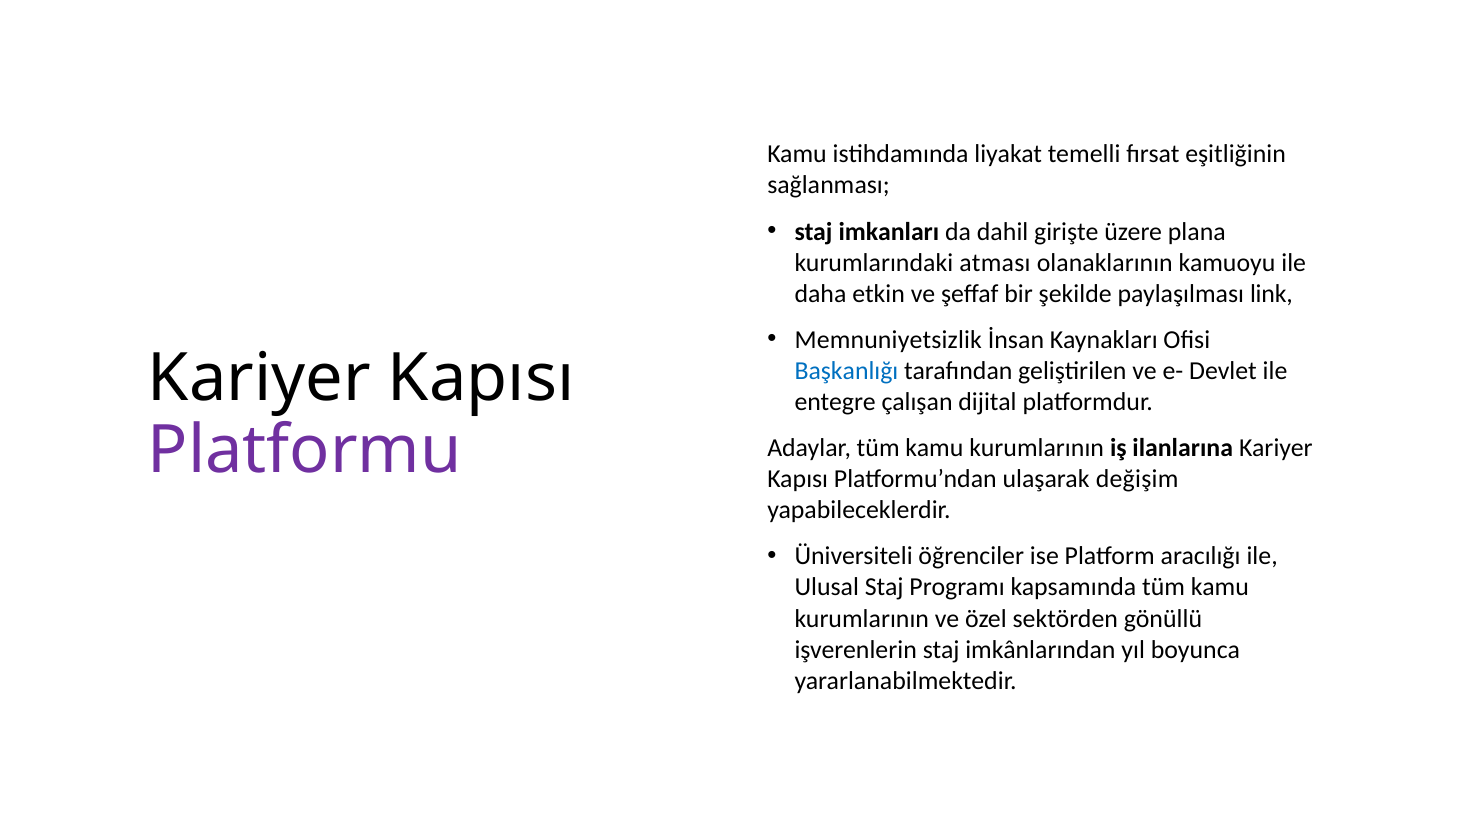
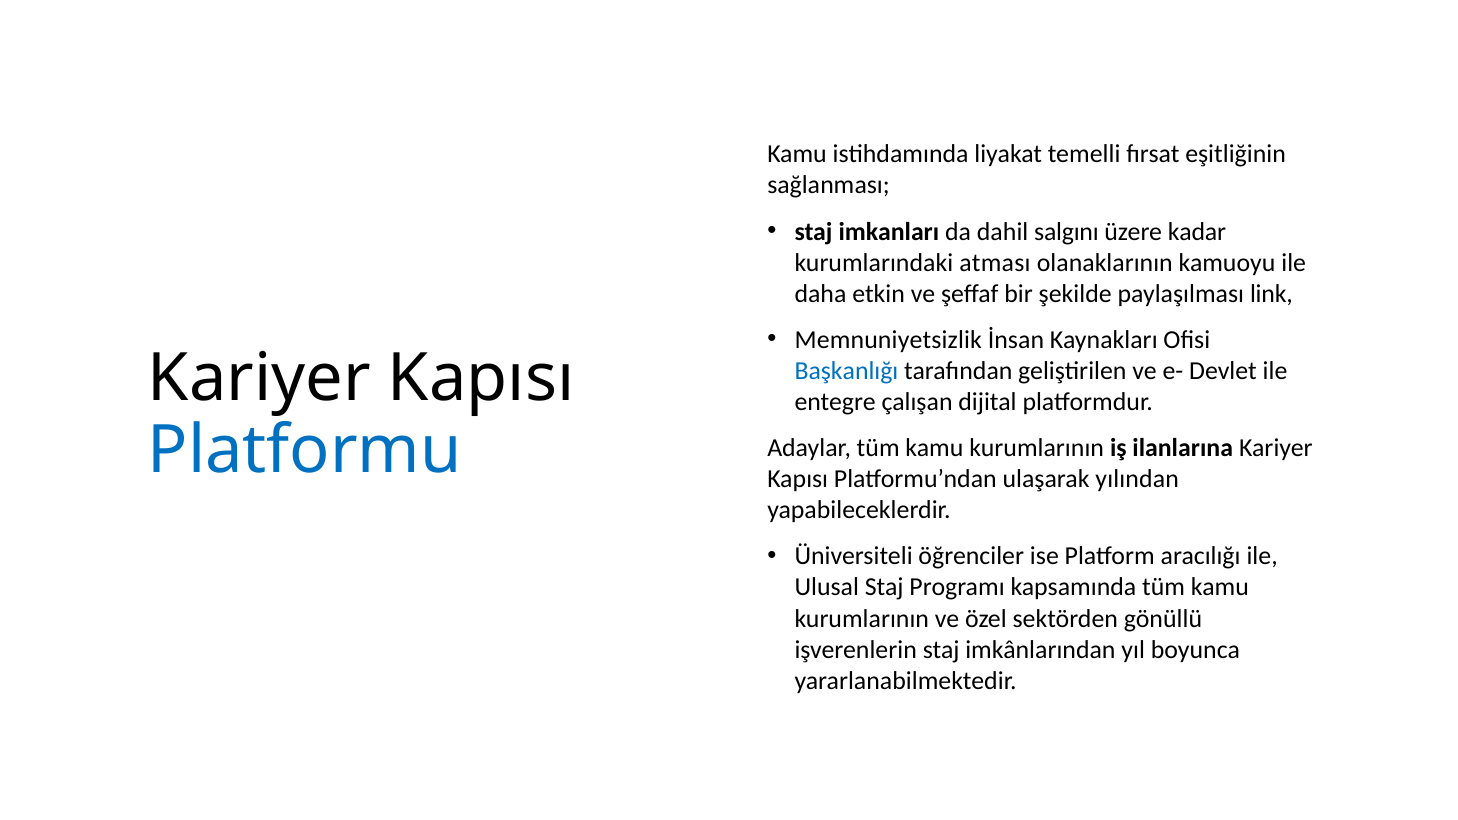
girişte: girişte -> salgını (1066, 232)
plana: plana -> kadar (1197, 232)
Platformu colour: purple -> blue (305, 450)
değişim: değişim -> yılından (1137, 479)
